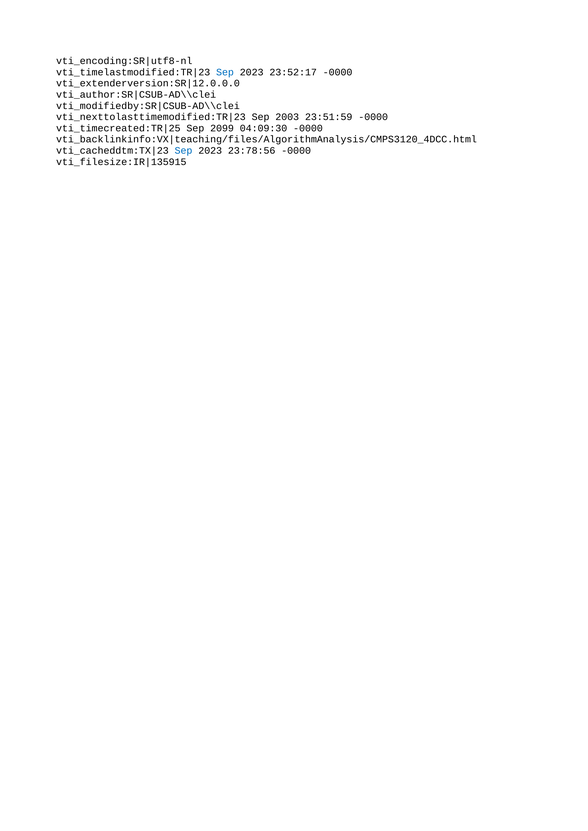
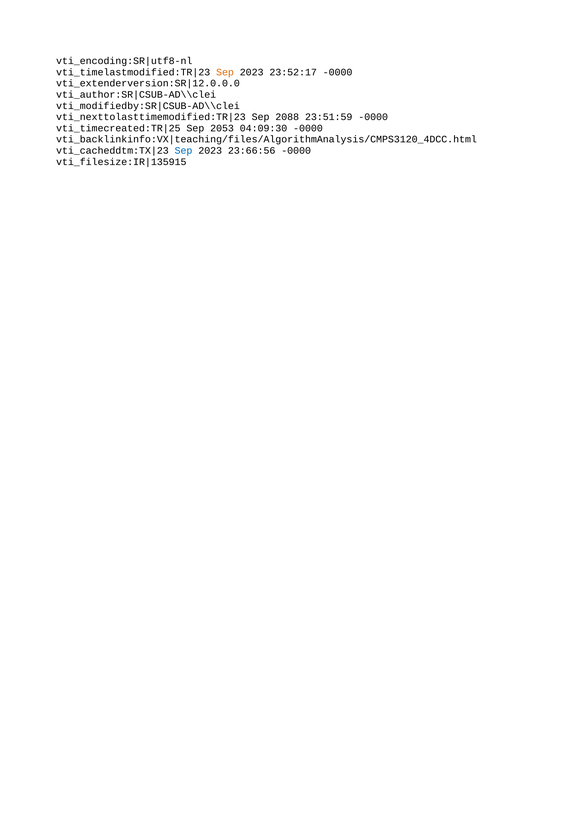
Sep colour: blue -> orange (225, 72)
2003: 2003 -> 2088 (287, 117)
2099: 2099 -> 2053 (222, 128)
23:78:56: 23:78:56 -> 23:66:56 (252, 151)
